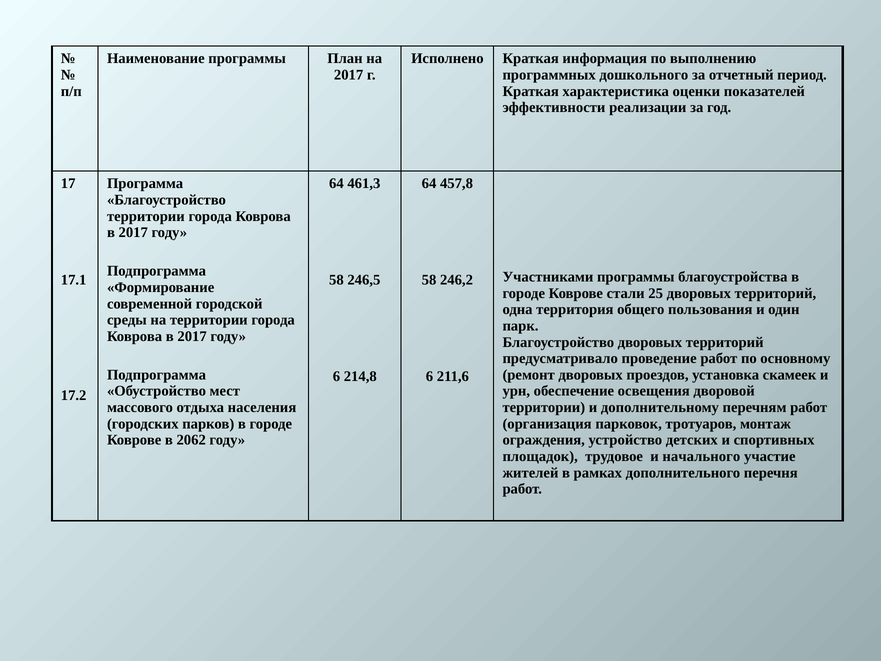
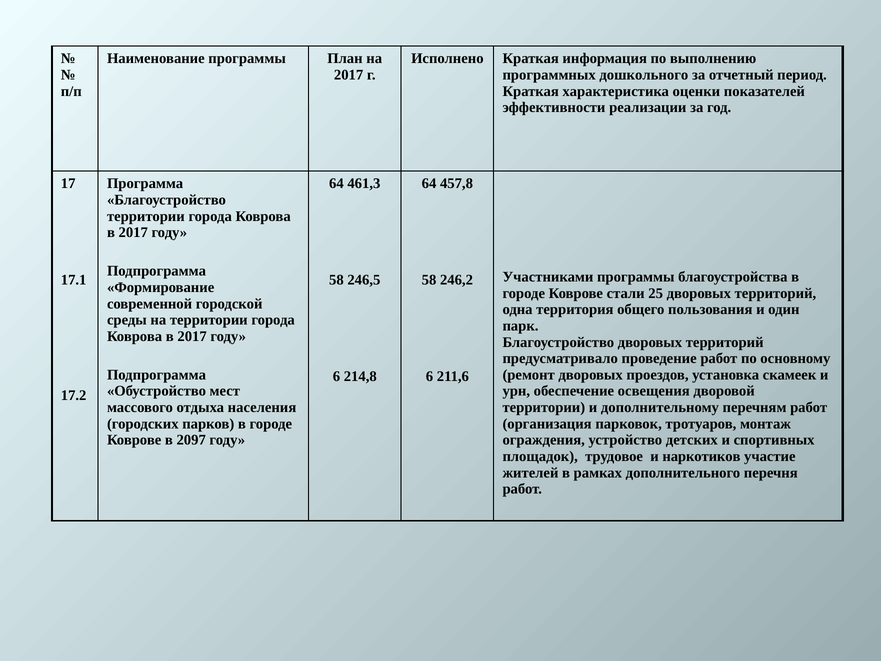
2062: 2062 -> 2097 (191, 440)
начального: начального -> наркотиков (701, 456)
